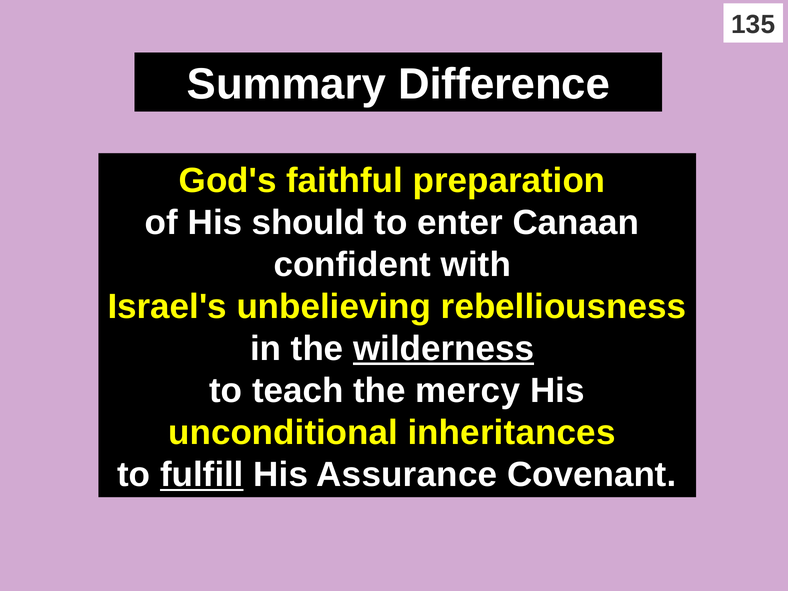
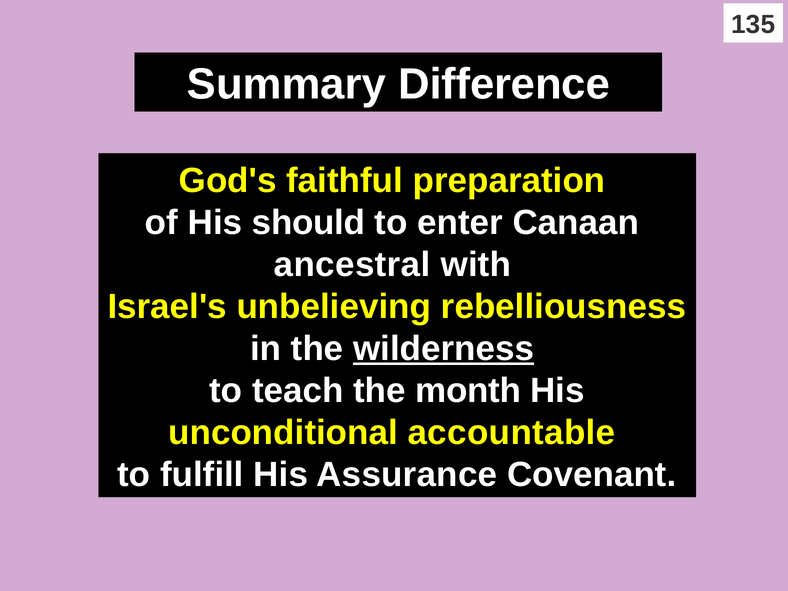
confident: confident -> ancestral (352, 265)
mercy: mercy -> month (468, 391)
inheritances: inheritances -> accountable (511, 433)
fulfill underline: present -> none (202, 475)
